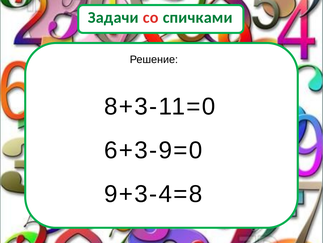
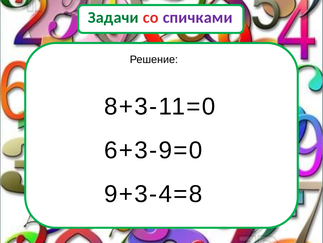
спичками colour: green -> purple (198, 17)
